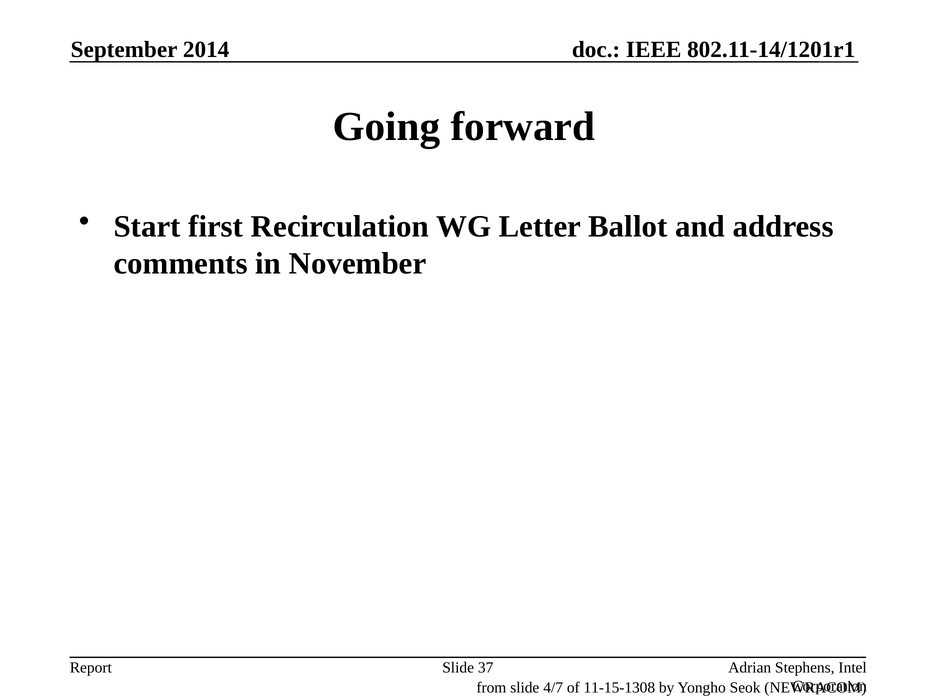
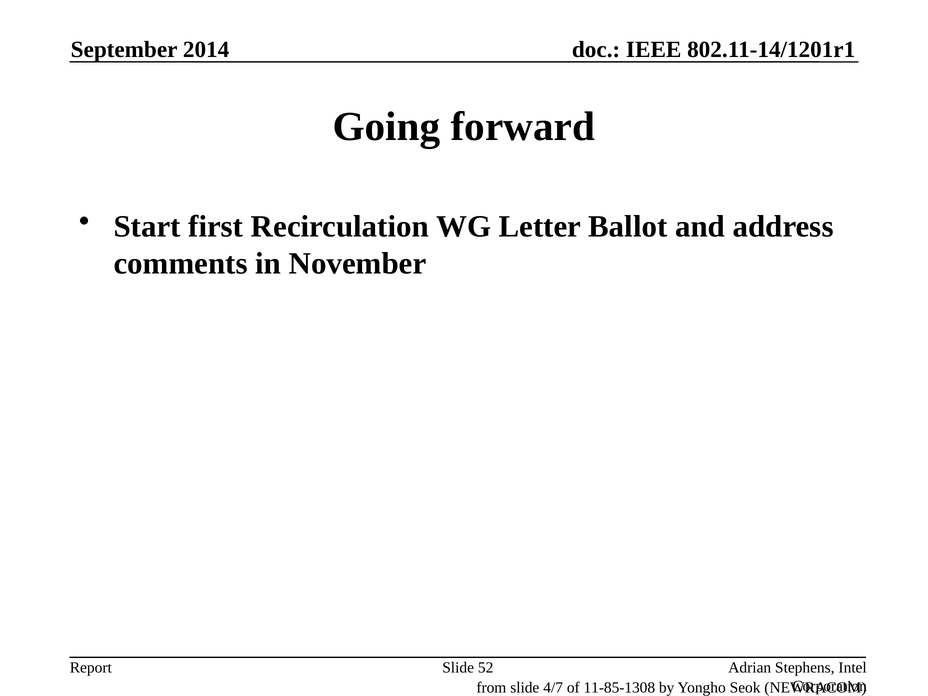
37: 37 -> 52 (486, 668)
11-15-1308: 11-15-1308 -> 11-85-1308 (619, 688)
